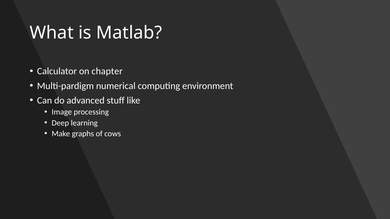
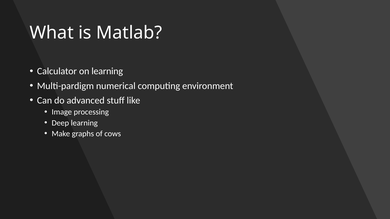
on chapter: chapter -> learning (107, 71)
